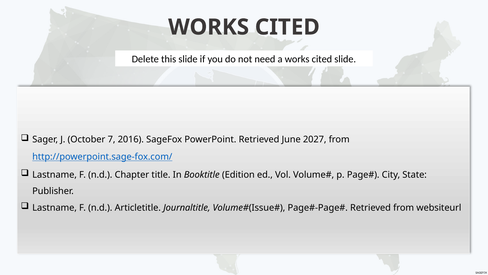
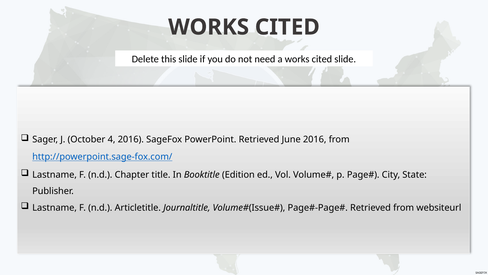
7: 7 -> 4 (112, 139)
June 2027: 2027 -> 2016 (315, 139)
